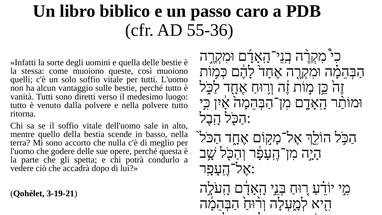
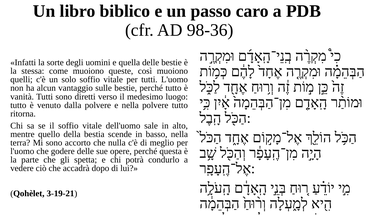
55-36: 55-36 -> 98-36 (210, 30)
